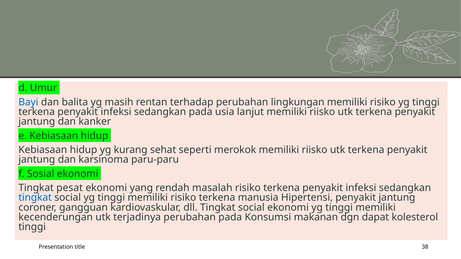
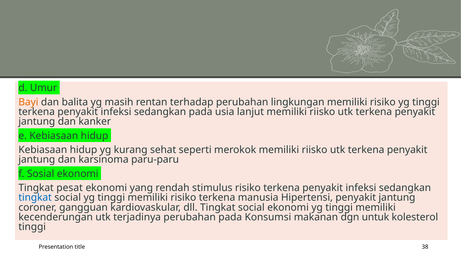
Bayi colour: blue -> orange (28, 102)
masalah: masalah -> stimulus (212, 188)
dapat: dapat -> untuk (375, 217)
